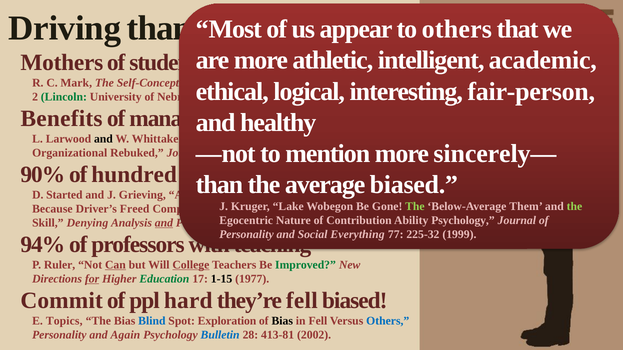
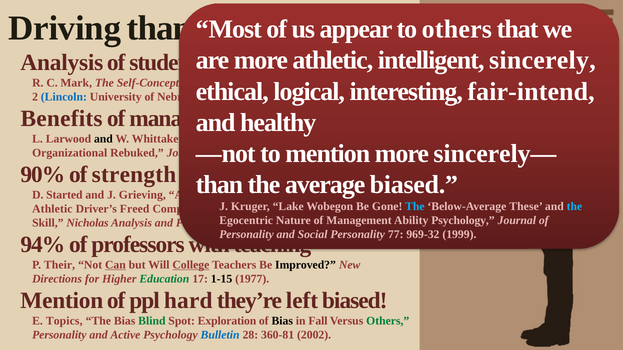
academic: academic -> sincerely (542, 60)
Mothers: Mothers -> Analysis (62, 63)
fair-person: fair-person -> fair-intend (531, 92)
Lincoln colour: green -> blue (64, 97)
hundred: hundred -> strength (134, 175)
The colour: light green -> light blue (415, 207)
Them: Them -> These (526, 207)
the colour: light green -> light blue (575, 207)
Because: Because -> Athletic (52, 209)
Contribution: Contribution -> Management (359, 221)
Denying: Denying -> Nicholas (88, 223)
and underline: present -> none (164, 223)
Social Everything: Everything -> Personality (358, 235)
225-32: 225-32 -> 969-32 (423, 235)
Ruler: Ruler -> Their (60, 265)
Improved colour: green -> black (306, 265)
for underline: present -> none (92, 279)
Commit: Commit -> Mention (62, 301)
they’re fell: fell -> left (302, 301)
Blind colour: blue -> green (152, 321)
in Fell: Fell -> Fall (318, 321)
Others colour: blue -> green (388, 321)
Again: Again -> Active (125, 335)
413-81: 413-81 -> 360-81 (278, 335)
